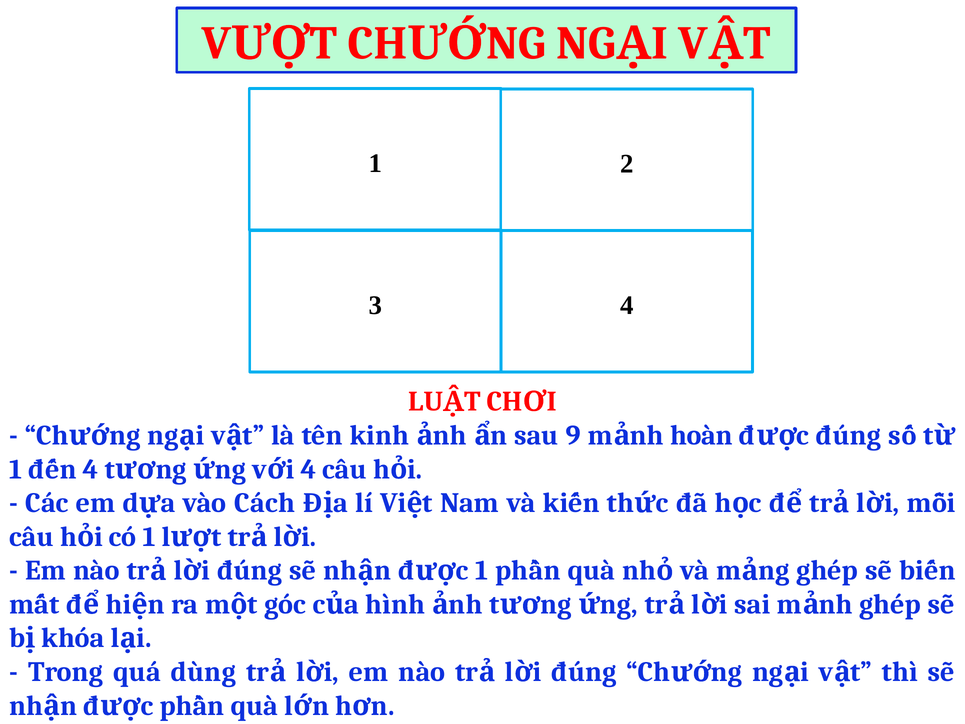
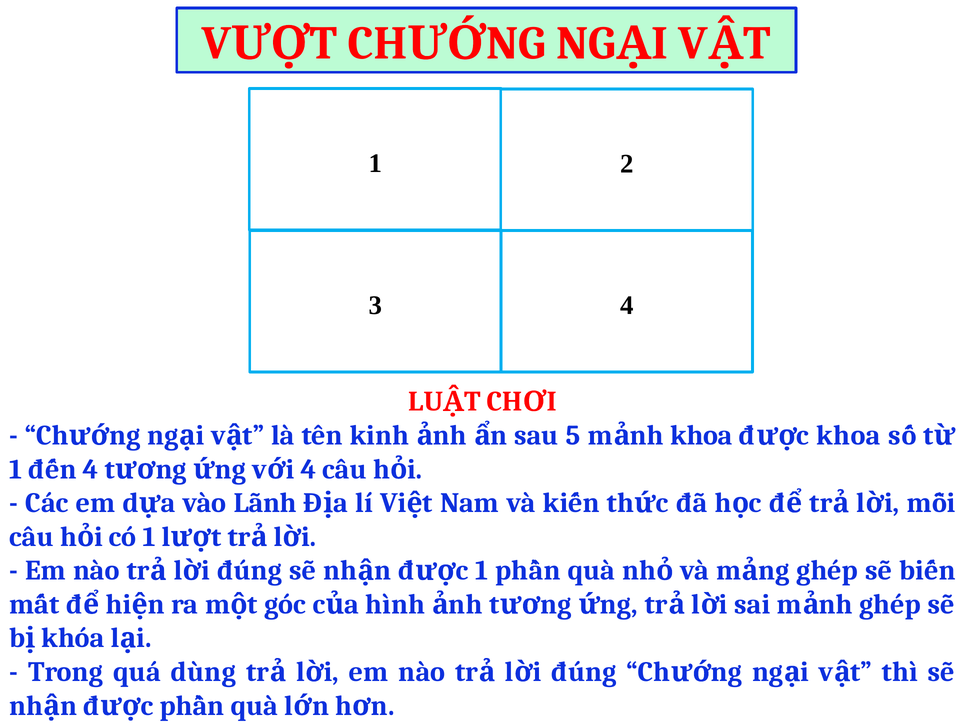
9: 9 -> 5 (573, 435)
hoàn: hoàn -> khoa (701, 435)
đúng: đúng -> khoa (848, 435)
Cách: Cách -> Lãnh (265, 503)
